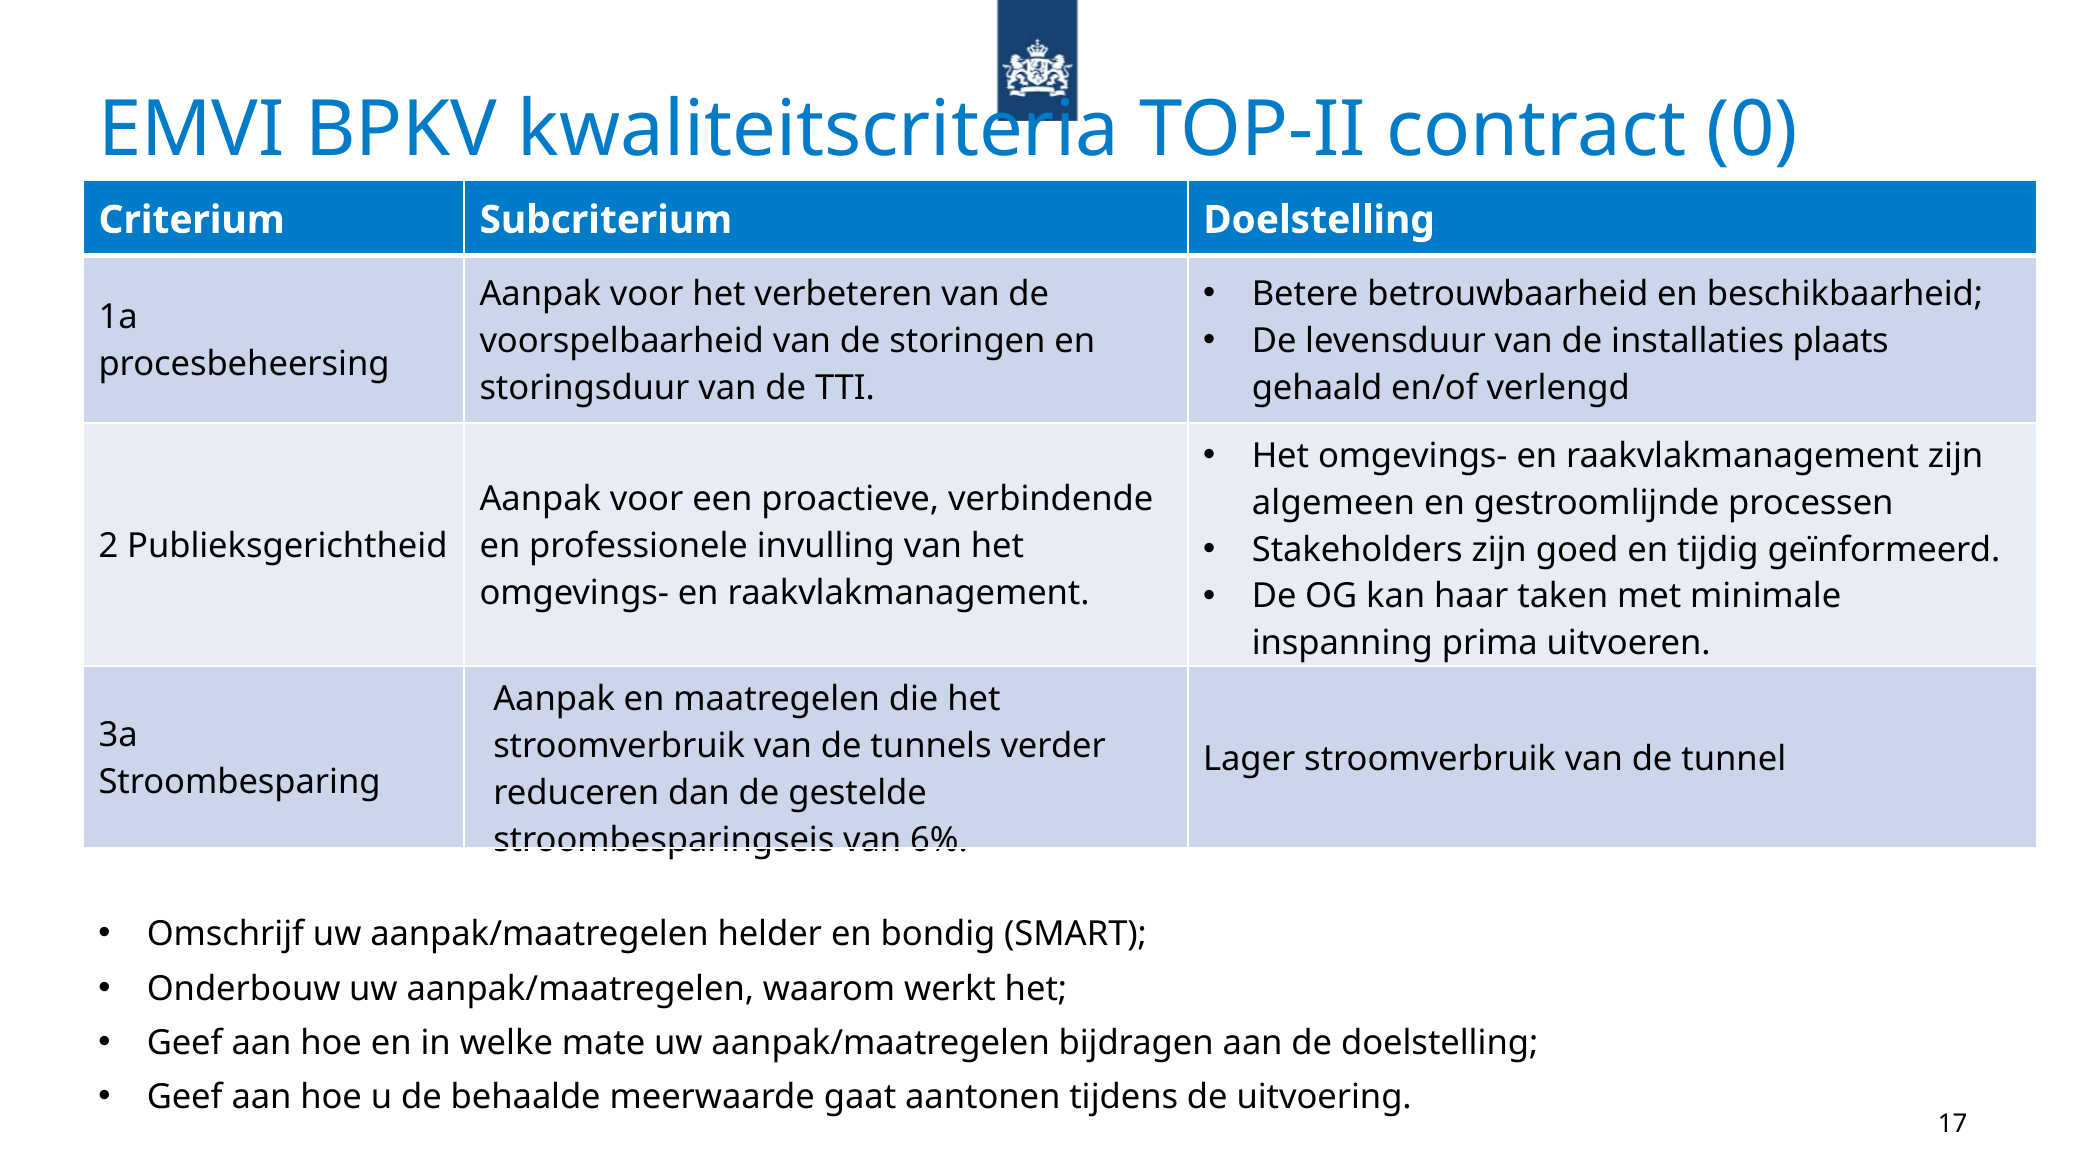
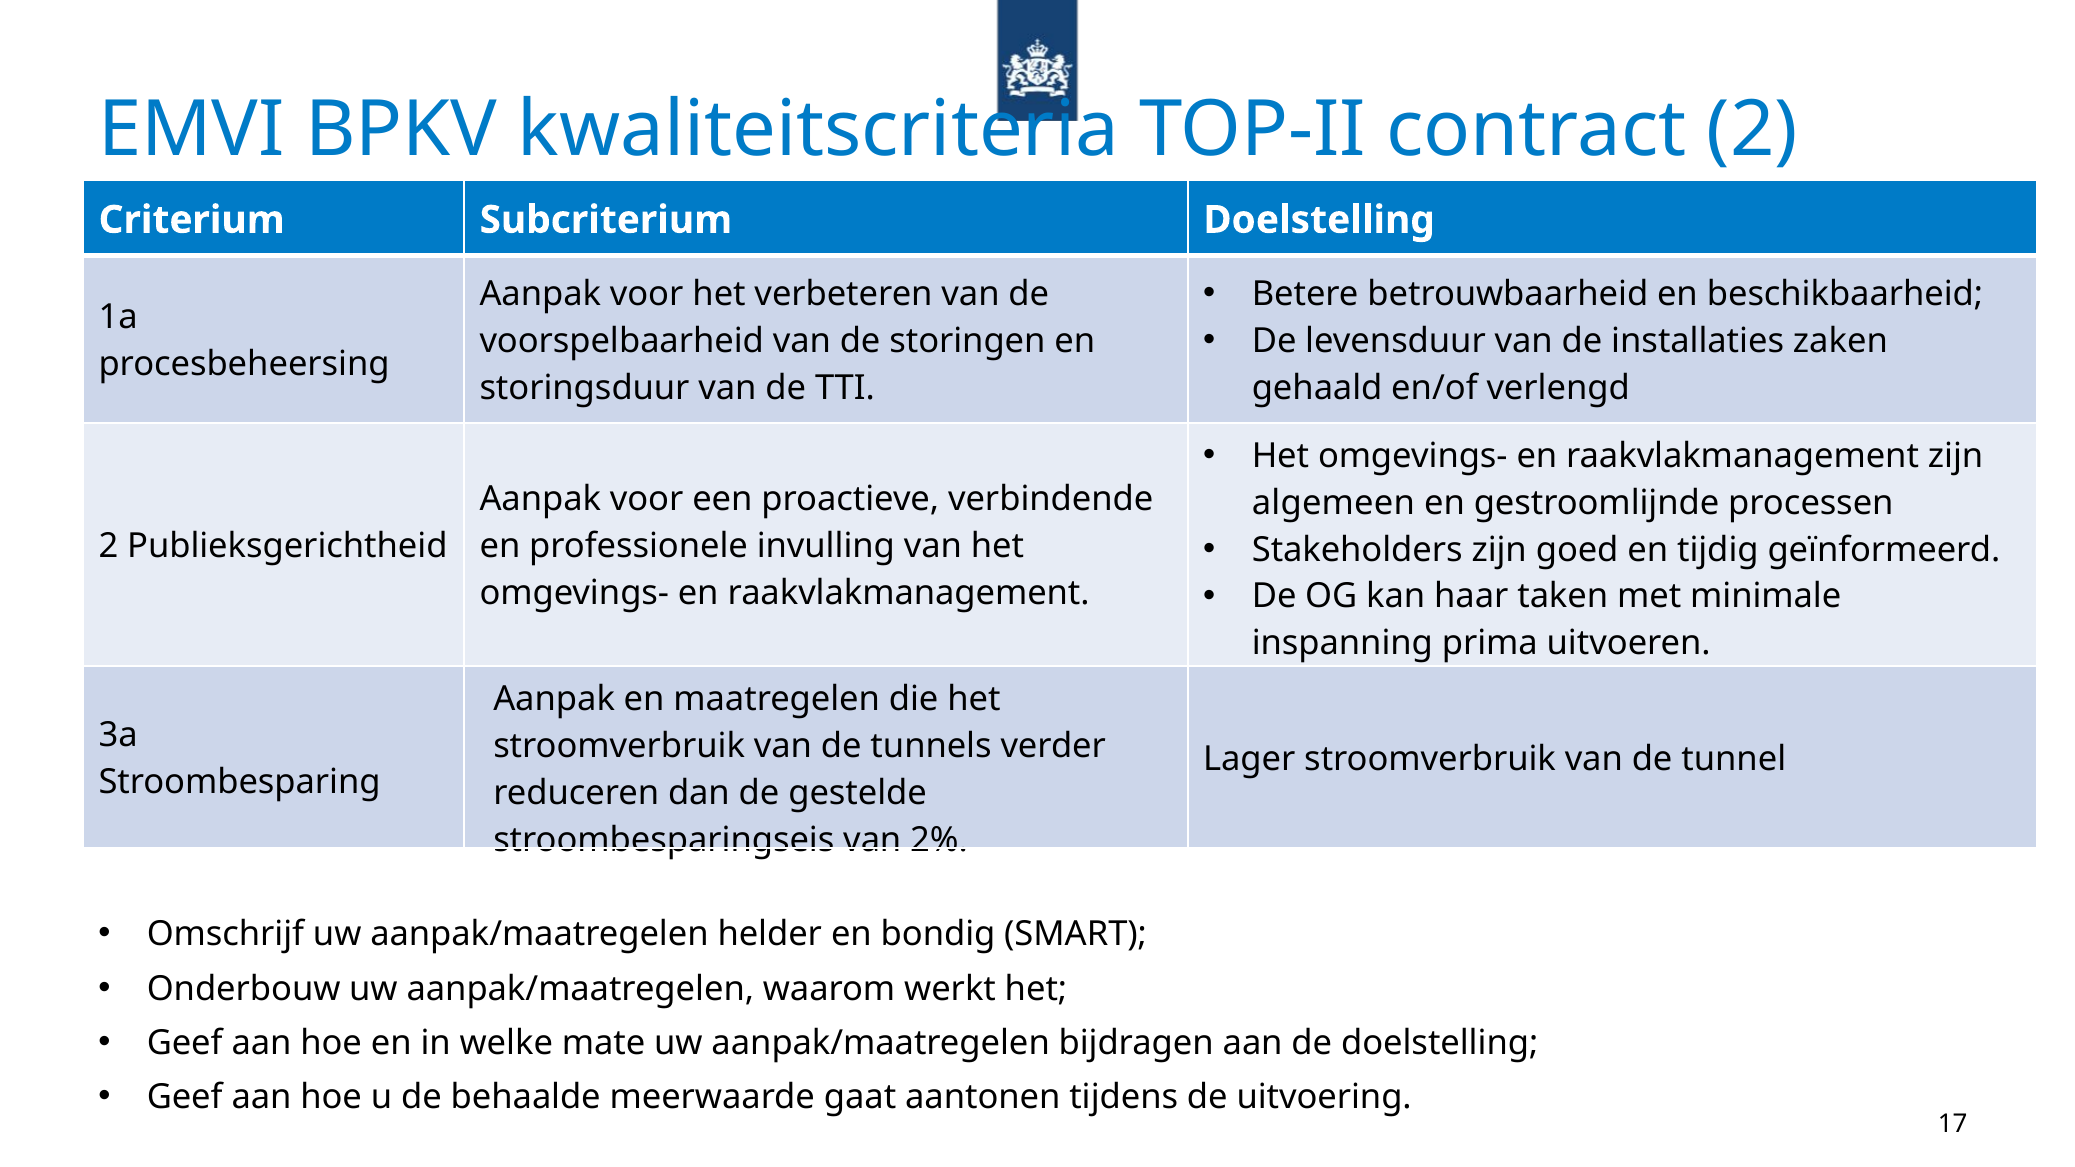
contract 0: 0 -> 2 (1752, 130)
plaats: plaats -> zaken (1840, 341)
6%: 6% -> 2% (939, 840)
